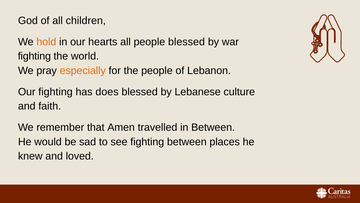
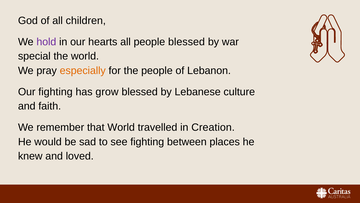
hold colour: orange -> purple (46, 42)
fighting: fighting -> special (34, 56)
does: does -> grow (107, 92)
that Amen: Amen -> World (121, 127)
in Between: Between -> Creation (213, 127)
